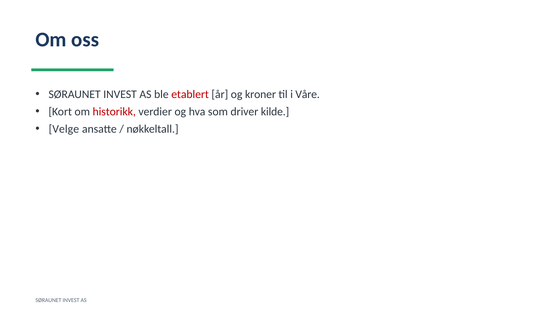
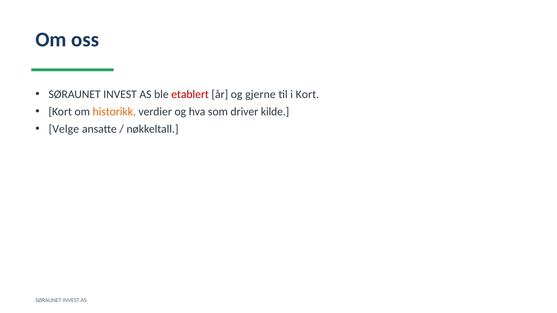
kroner: kroner -> gjerne (260, 94)
i Våre: Våre -> Kort (307, 94)
historikk colour: red -> orange (114, 112)
